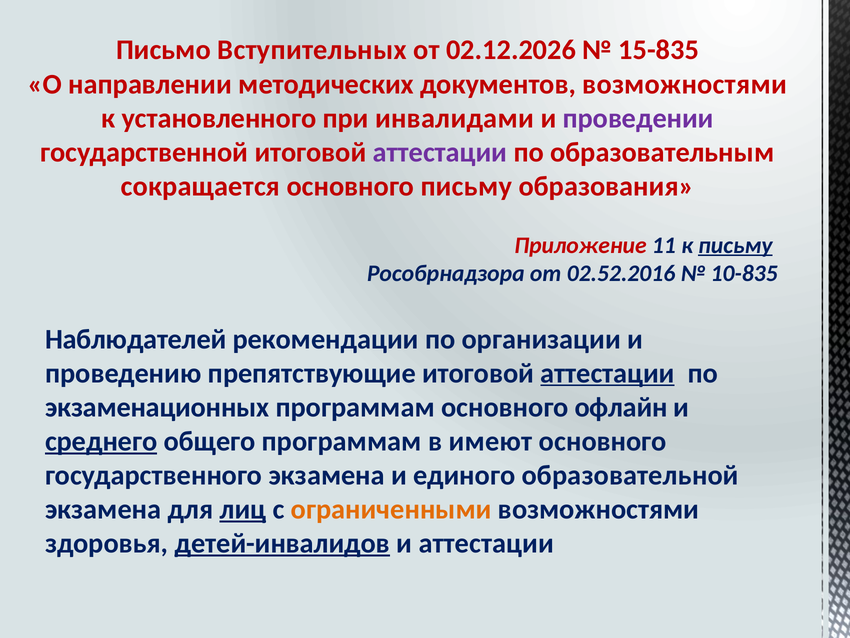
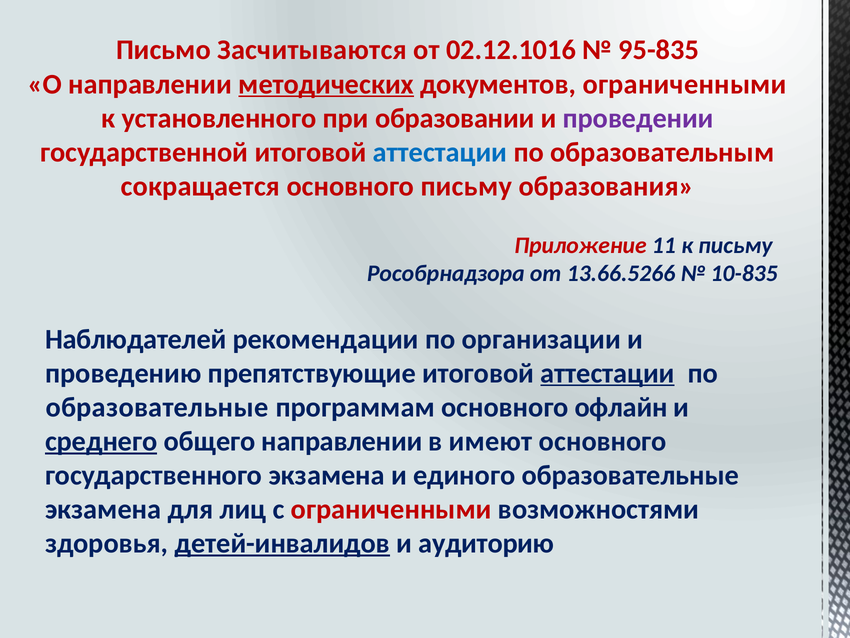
Вступительных: Вступительных -> Засчитываются (312, 50)
02.12.2026: 02.12.2026 -> 02.12.1016 (511, 50)
15-835: 15-835 -> 95-835 (659, 50)
методических underline: none -> present (326, 84)
документов возможностями: возможностями -> ограниченными (685, 84)
инвалидами: инвалидами -> образовании (455, 118)
аттестации colour: purple -> blue (440, 152)
письму underline: present -> none (735, 245)
02.52.2016: 02.52.2016 -> 13.66.5266 (621, 273)
экзаменационных: экзаменационных -> образовательные (157, 407)
общего программам: программам -> направлении (342, 441)
единого образовательной: образовательной -> образовательные (630, 475)
лиц underline: present -> none (243, 509)
ограниченными colour: orange -> red (391, 509)
и аттестации: аттестации -> аудиторию (486, 543)
